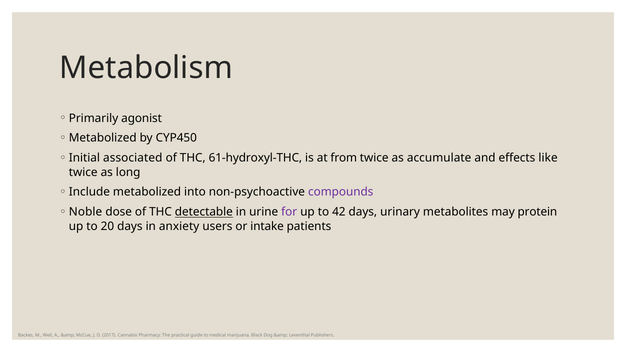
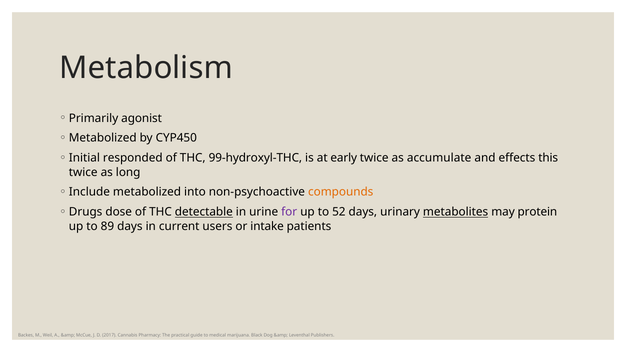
associated: associated -> responded (133, 158)
61-hydroxyl-THC: 61-hydroxyl-THC -> 99-hydroxyl-THC (255, 158)
from: from -> early (344, 158)
like: like -> this (548, 158)
compounds colour: purple -> orange (341, 192)
Noble: Noble -> Drugs (86, 212)
42: 42 -> 52 (339, 212)
metabolites underline: none -> present (456, 212)
20: 20 -> 89 (107, 226)
anxiety: anxiety -> current (179, 226)
